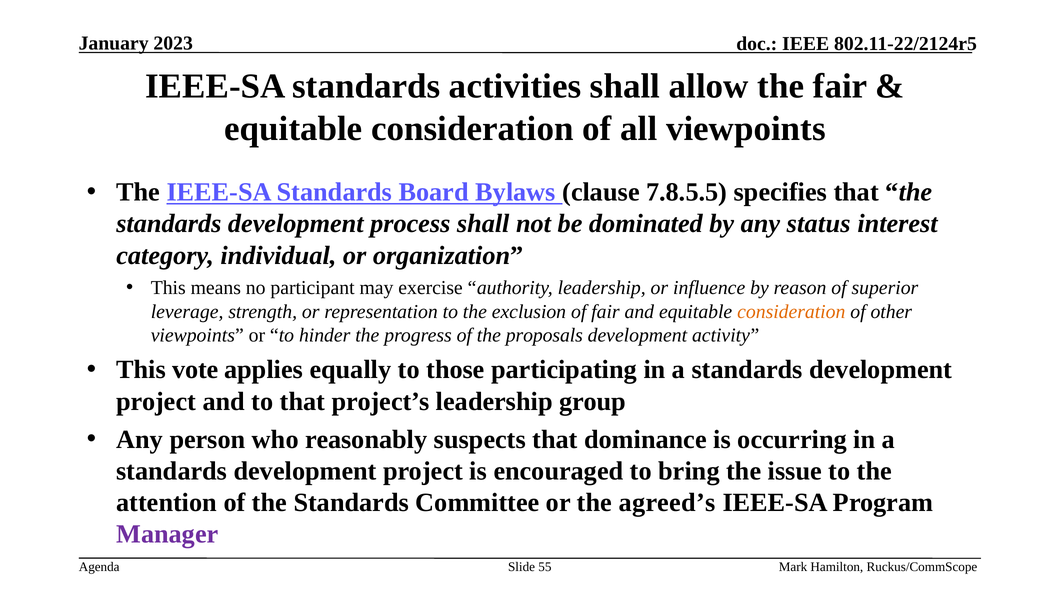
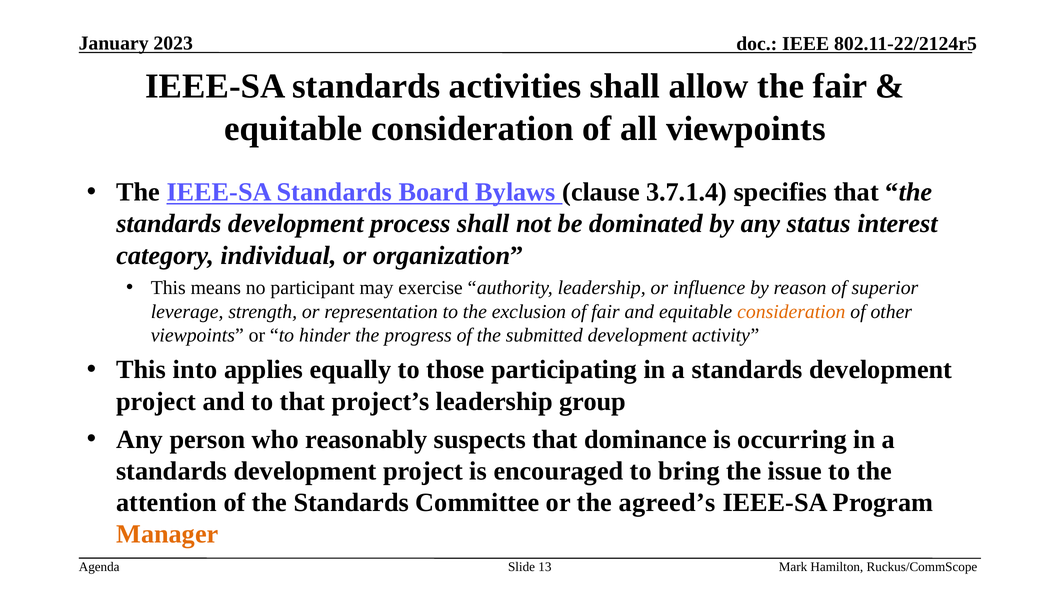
7.8.5.5: 7.8.5.5 -> 3.7.1.4 (687, 192)
proposals: proposals -> submitted (544, 335)
vote: vote -> into (195, 370)
Manager colour: purple -> orange (167, 534)
55: 55 -> 13 (545, 567)
